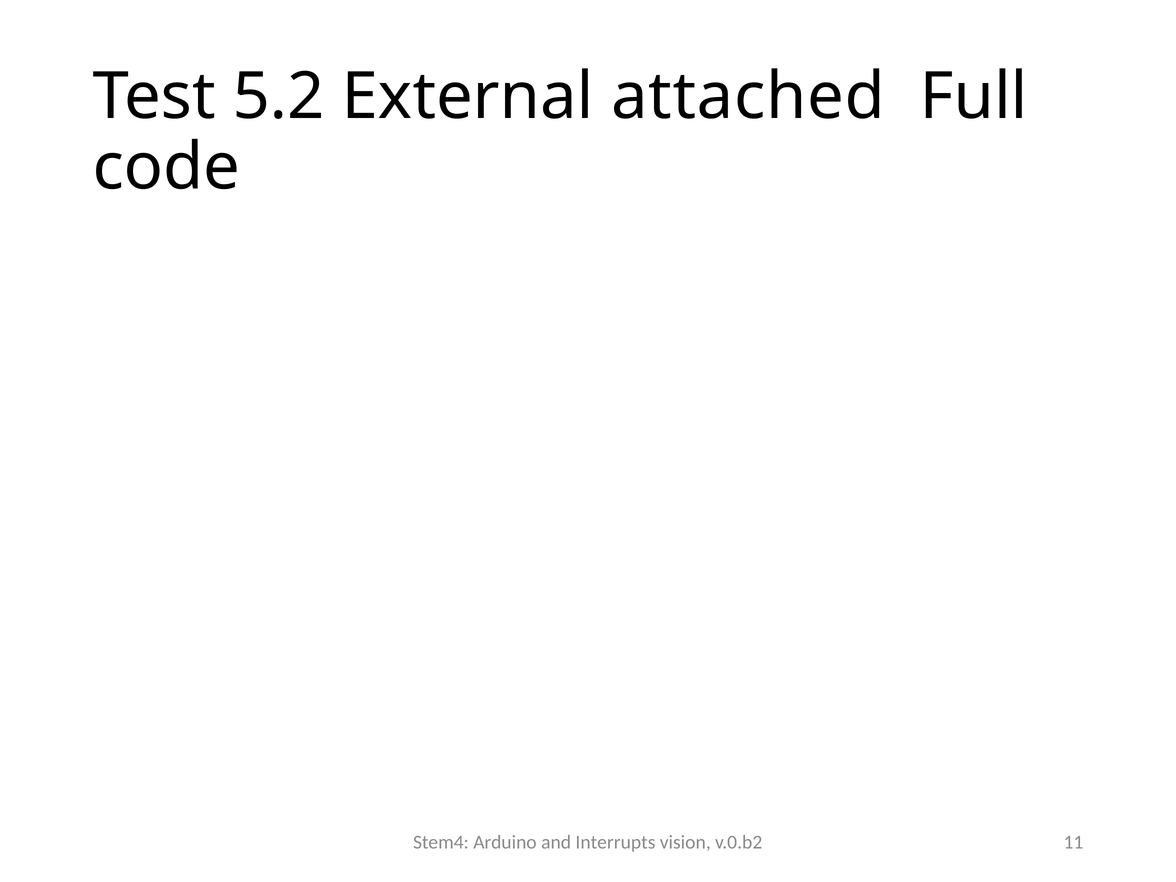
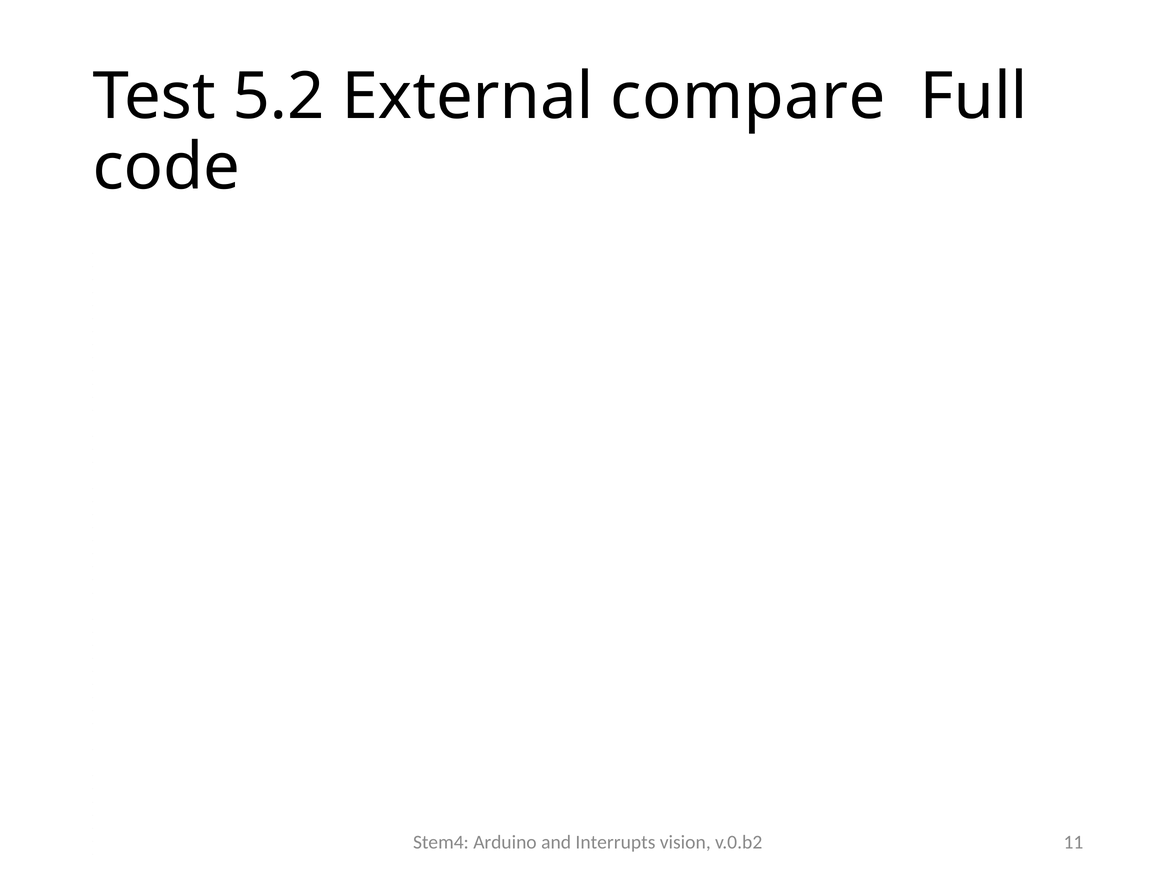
attached: attached -> compare (748, 96)
